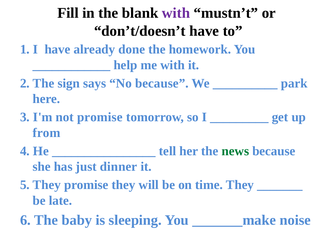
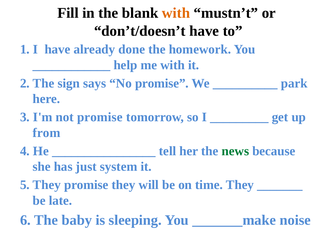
with colour: purple -> orange (176, 13)
No because: because -> promise (162, 83)
dinner: dinner -> system (119, 166)
